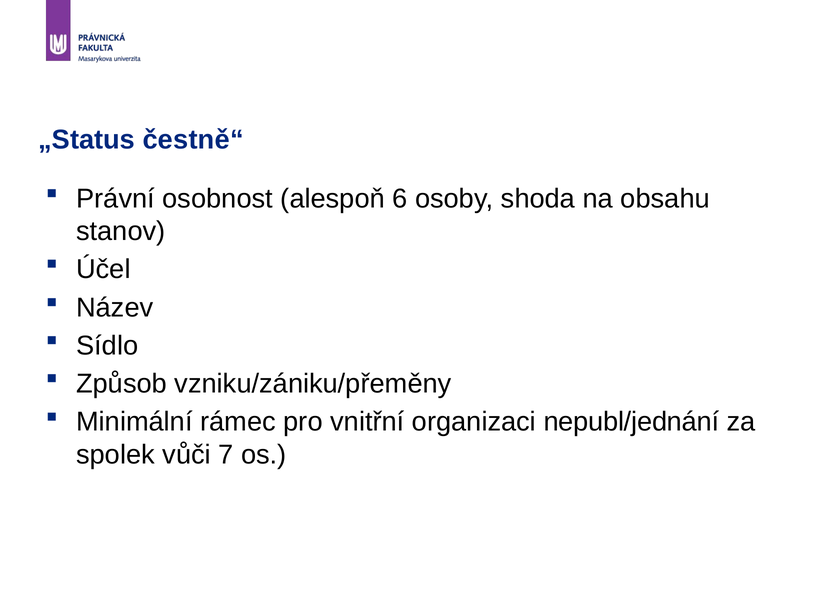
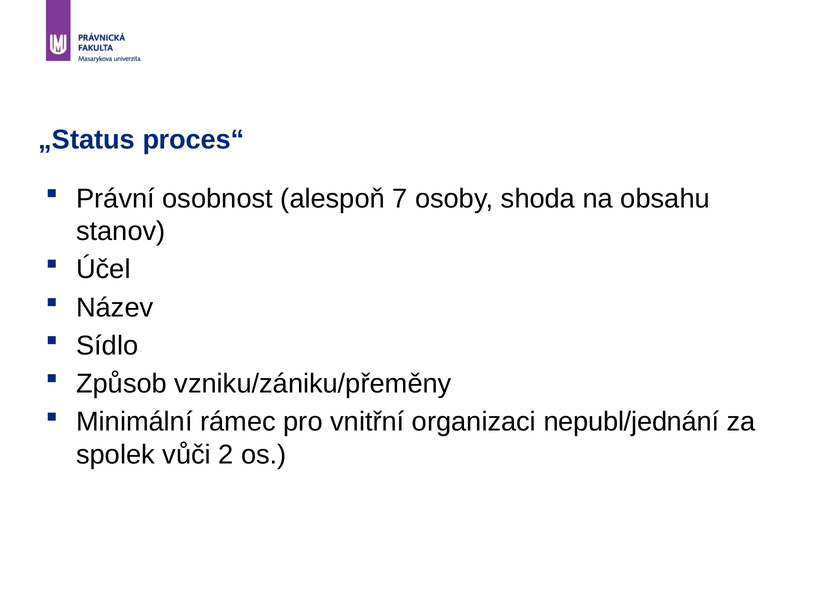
čestně“: čestně“ -> proces“ (193, 140)
6: 6 -> 7 (400, 199)
7: 7 -> 2 (226, 454)
